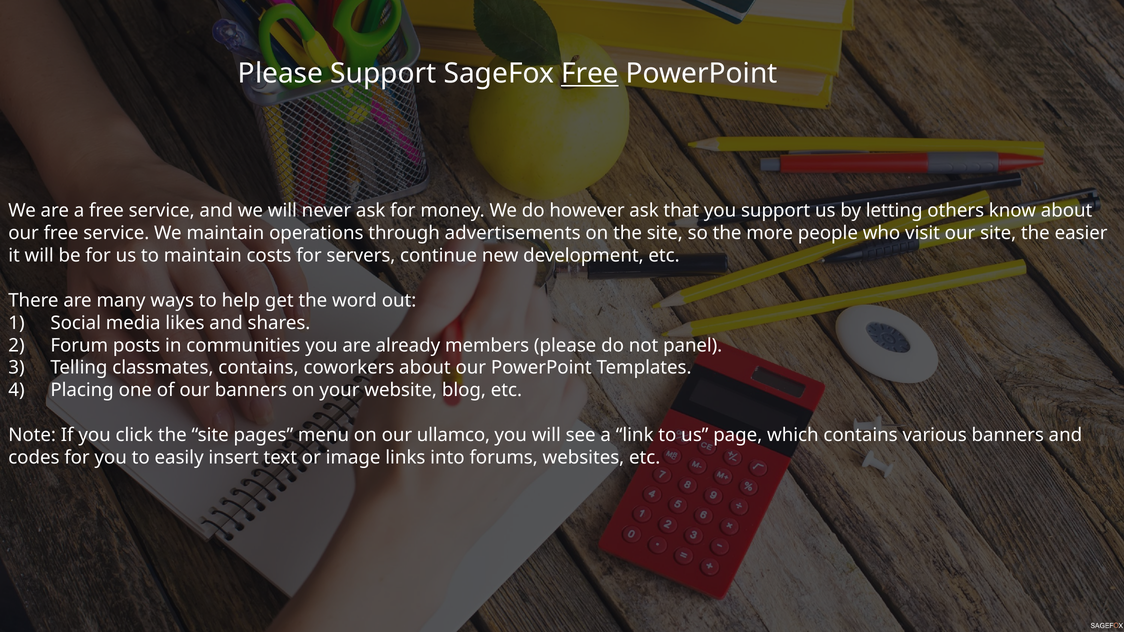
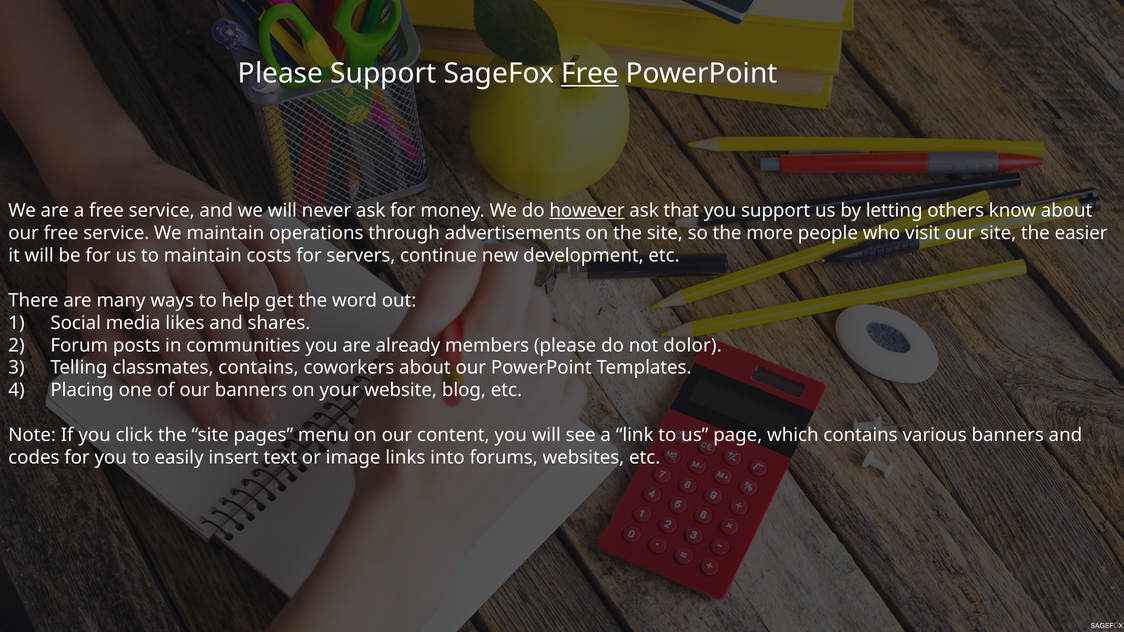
however underline: none -> present (587, 211)
panel: panel -> dolor (693, 345)
ullamco: ullamco -> content (453, 435)
